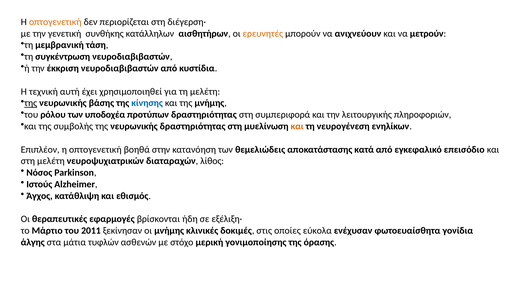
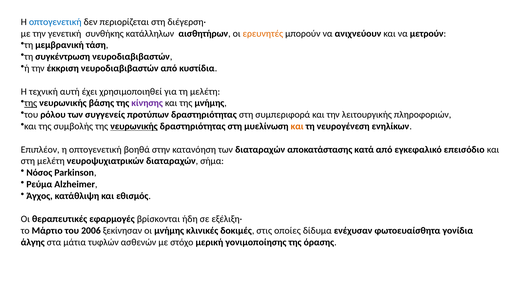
οπτογενετική colour: orange -> blue (55, 22)
κίνησης colour: blue -> purple (147, 103)
υποδοχέα: υποδοχέα -> συγγενείς (105, 115)
νευρωνικής underline: none -> present (134, 126)
των θεμελιώδεις: θεμελιώδεις -> διαταραχών (260, 149)
λίθος: λίθος -> σήμα (212, 161)
Ιστούς: Ιστούς -> Ρεύμα (39, 184)
2011: 2011 -> 2006 (91, 230)
εύκολα: εύκολα -> δίδυμα (317, 230)
